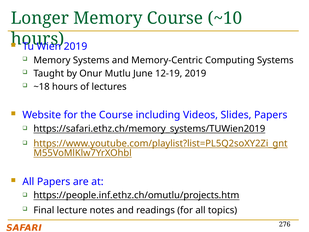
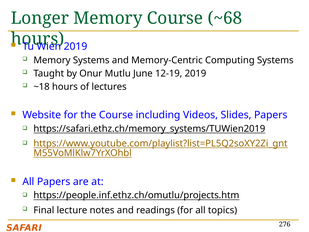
~10: ~10 -> ~68 (225, 18)
